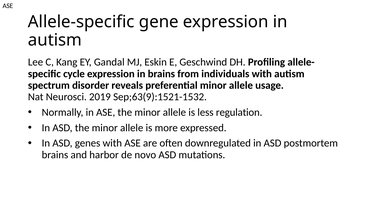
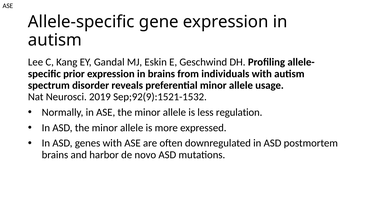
cycle: cycle -> prior (74, 74)
Sep;63(9):1521-1532: Sep;63(9):1521-1532 -> Sep;92(9):1521-1532 (160, 97)
